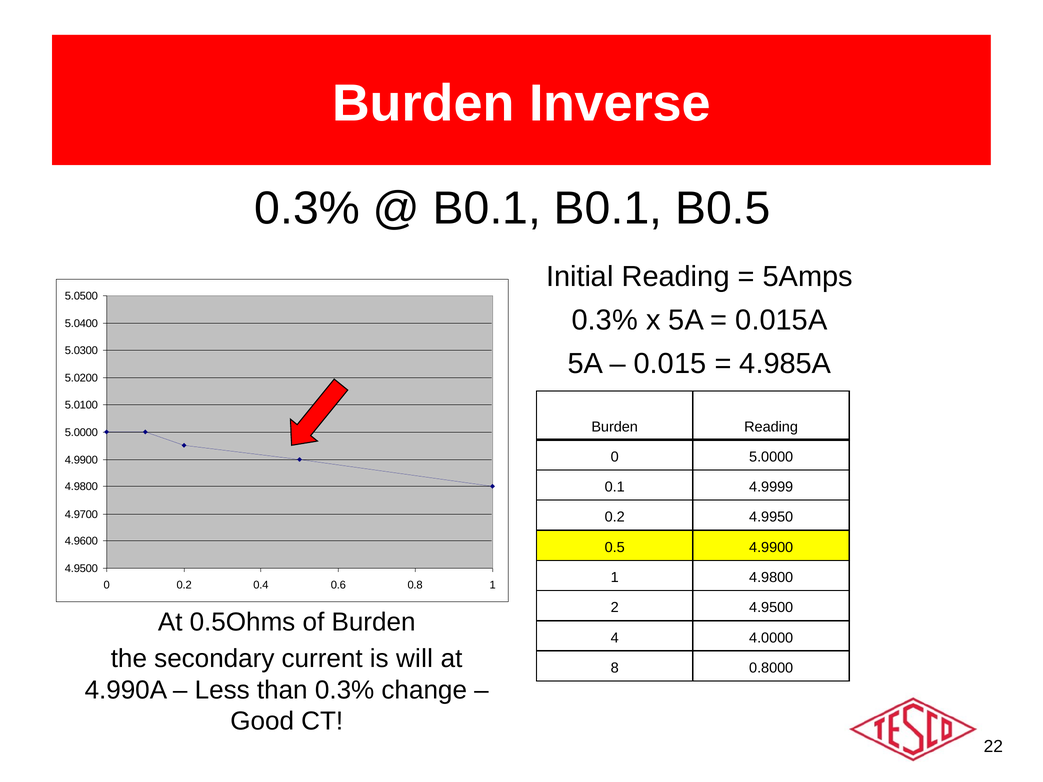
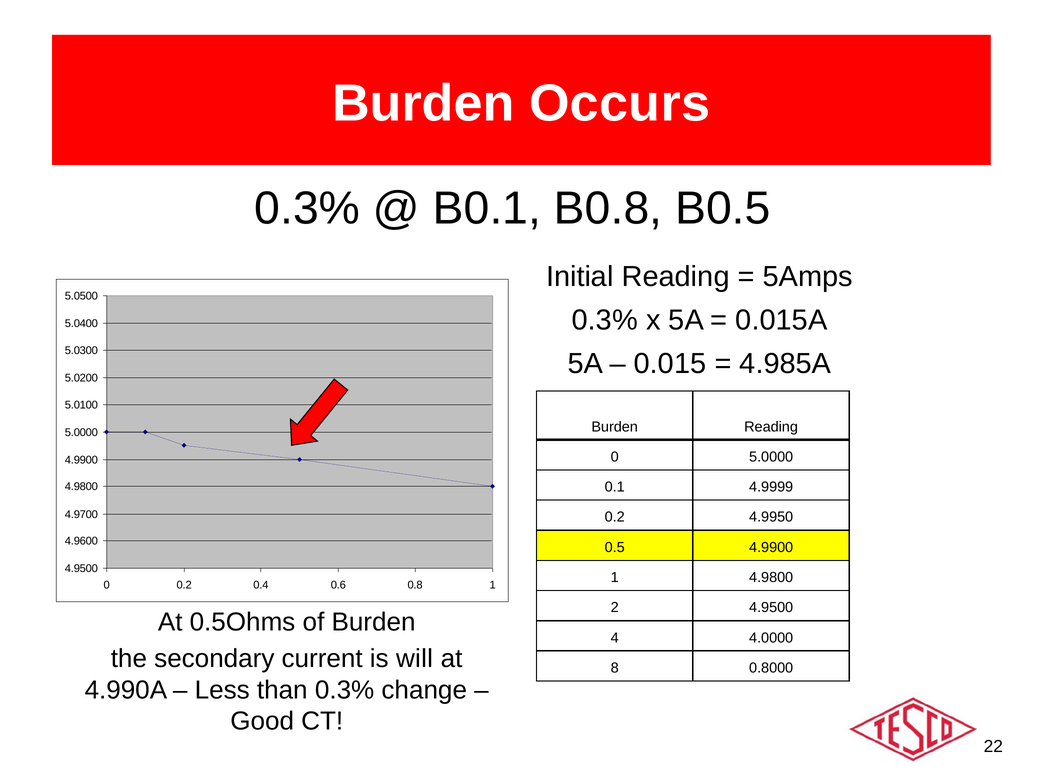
Inverse: Inverse -> Occurs (620, 104)
B0.1 B0.1: B0.1 -> B0.8 (608, 208)
